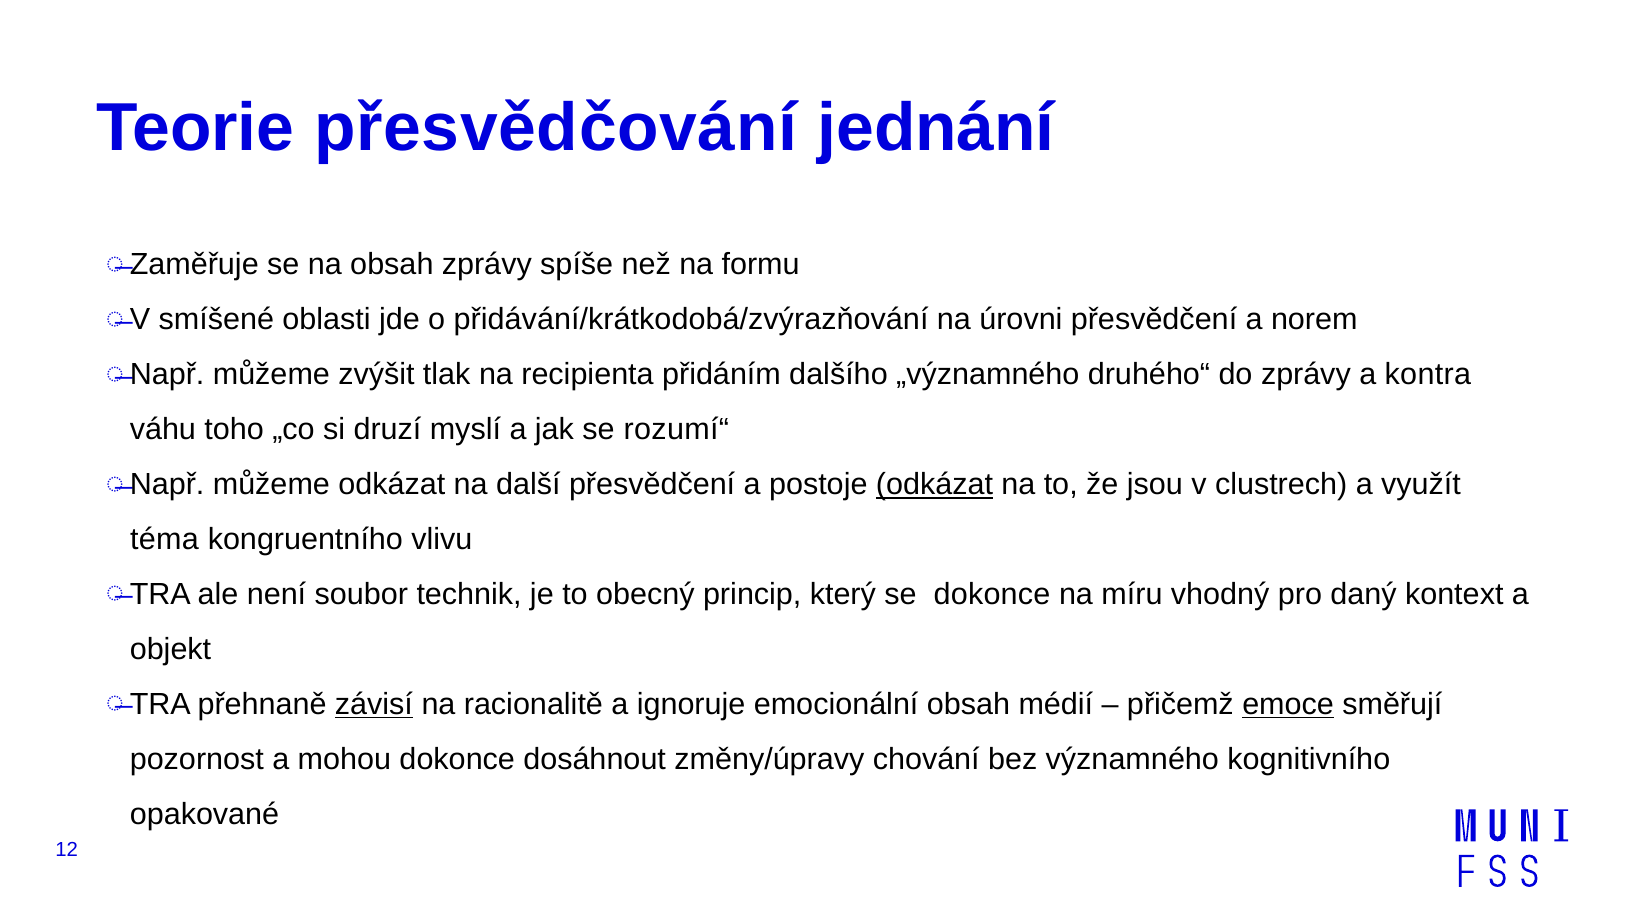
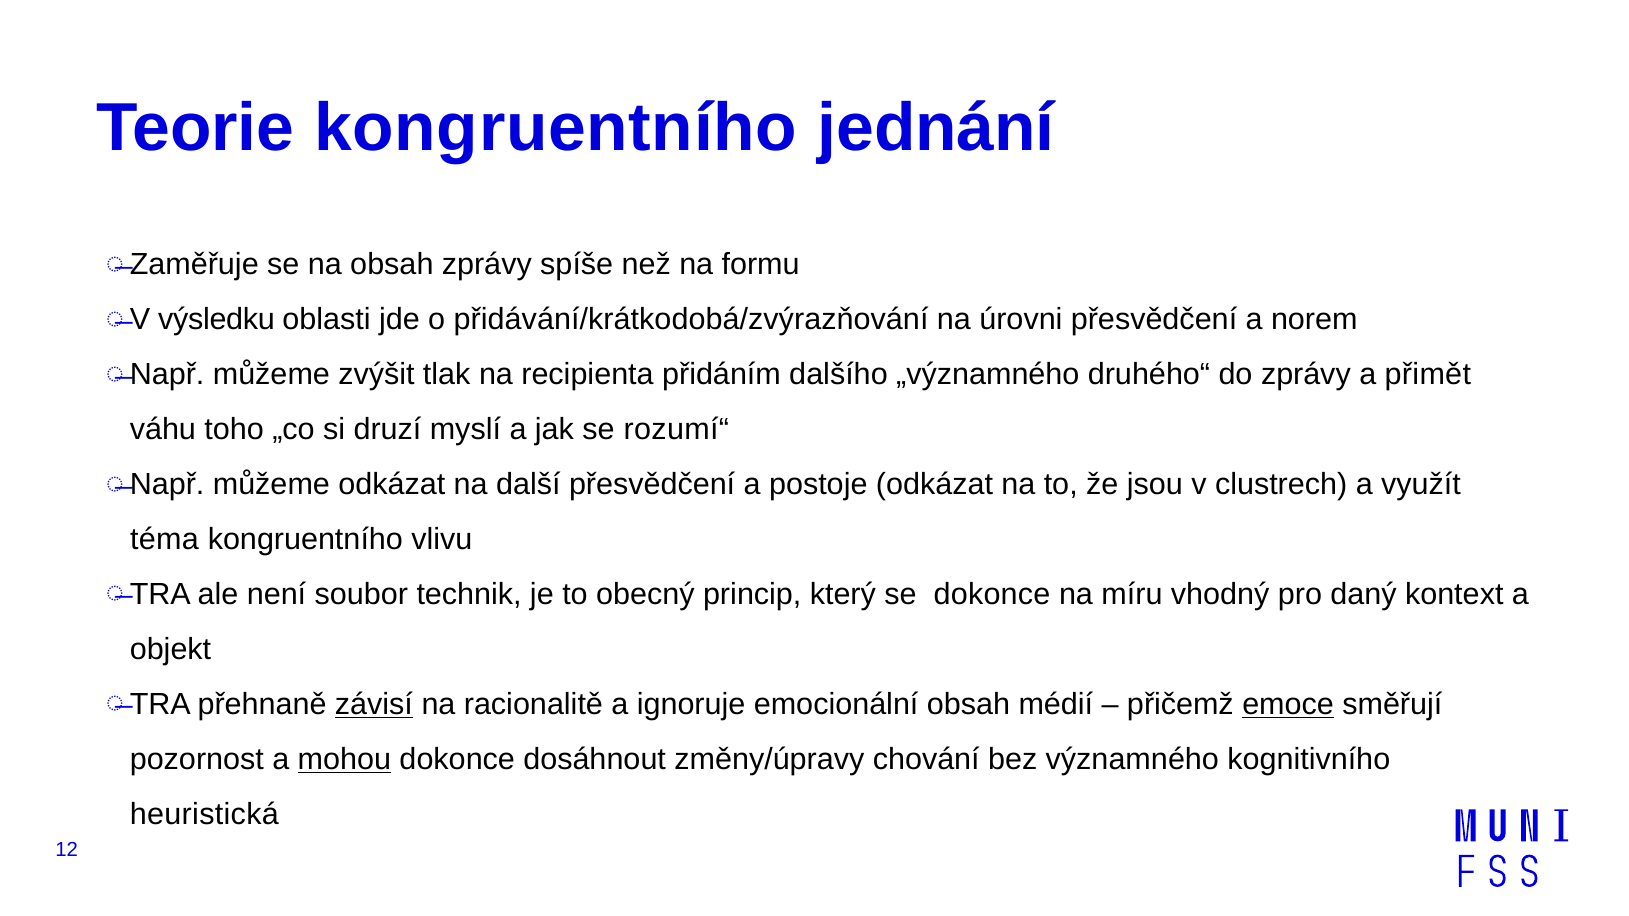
Teorie přesvědčování: přesvědčování -> kongruentního (556, 128)
smíšené: smíšené -> výsledku (216, 320)
kontra: kontra -> přimět (1428, 375)
odkázat underline: present -> none (934, 485)
mohou underline: none -> present (344, 760)
opakované: opakované -> heuristická (204, 815)
